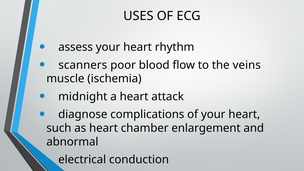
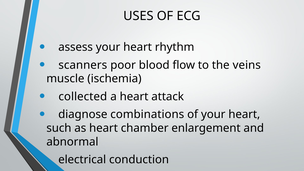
midnight: midnight -> collected (83, 97)
complications: complications -> combinations (147, 114)
